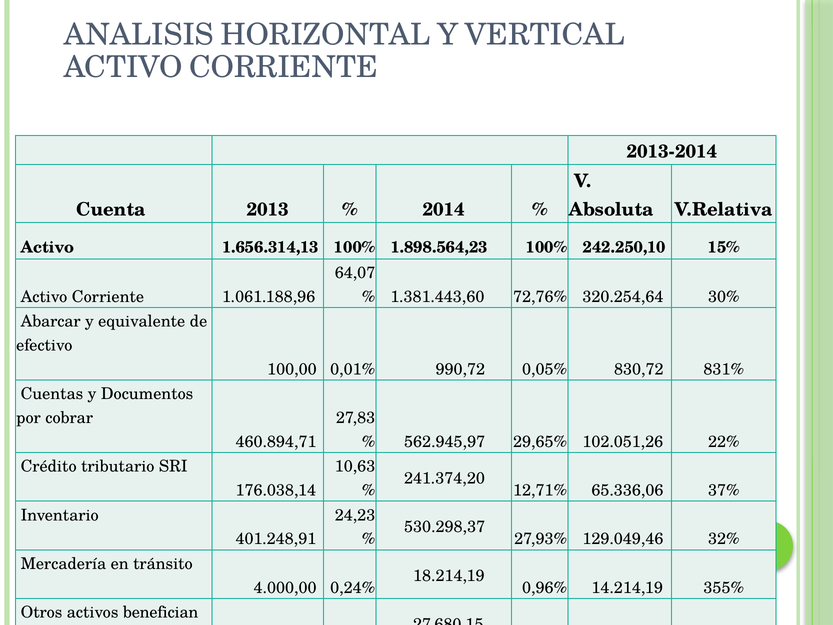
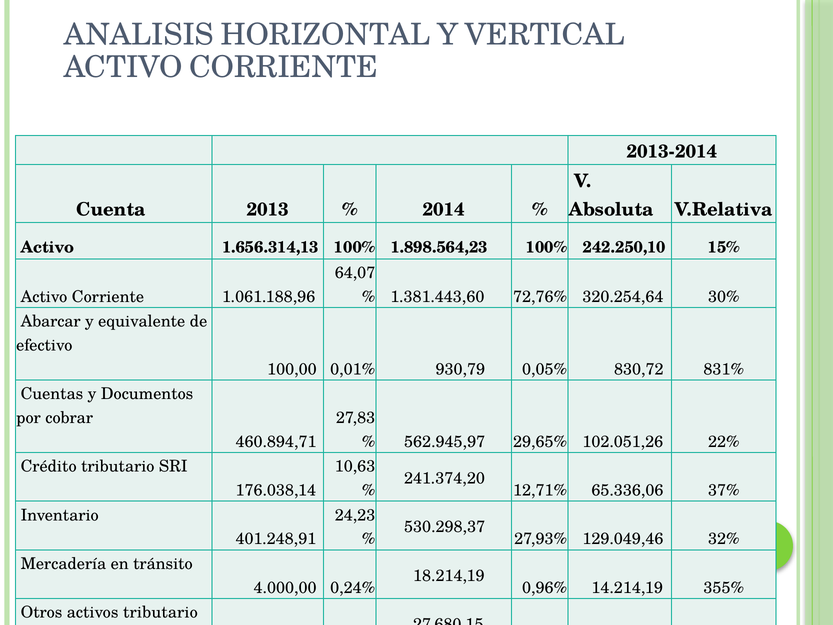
990,72: 990,72 -> 930,79 (460, 369)
activos benefician: benefician -> tributario (160, 612)
